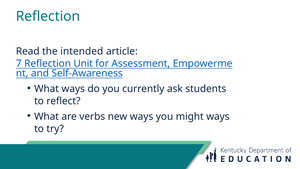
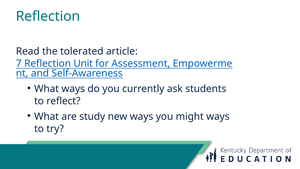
intended: intended -> tolerated (82, 51)
verbs: verbs -> study (92, 116)
